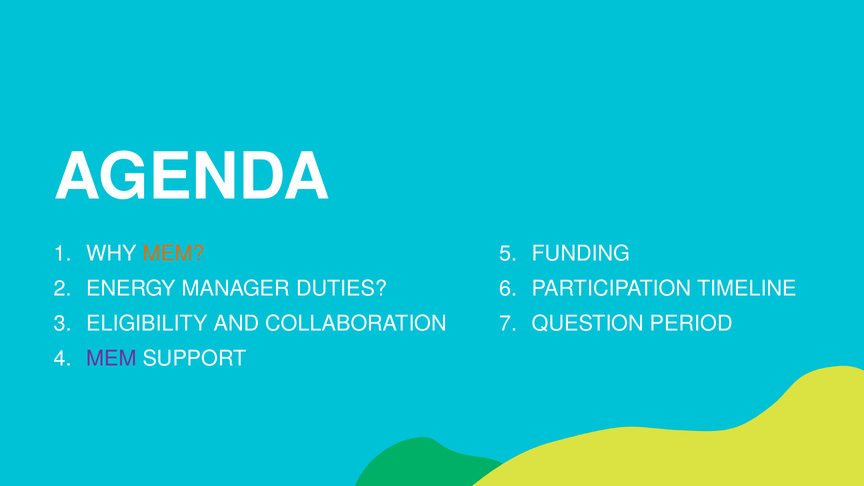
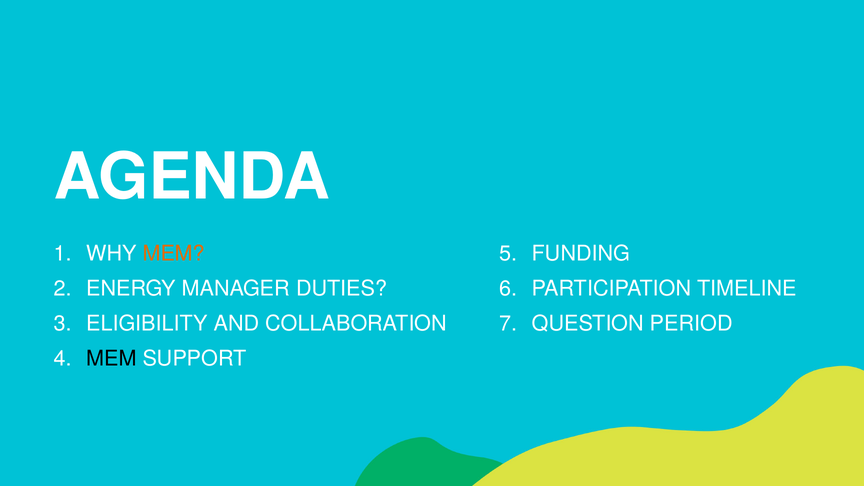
MEM colour: purple -> black (111, 359)
